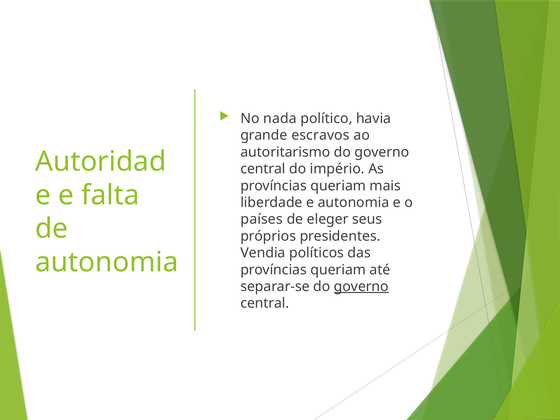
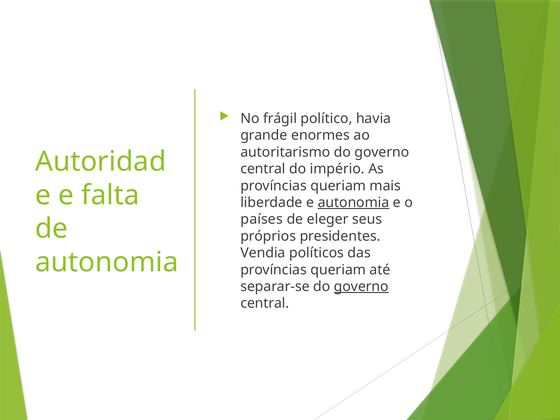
nada: nada -> frágil (280, 119)
escravos: escravos -> enormes (321, 135)
autonomia underline: none -> present (353, 203)
